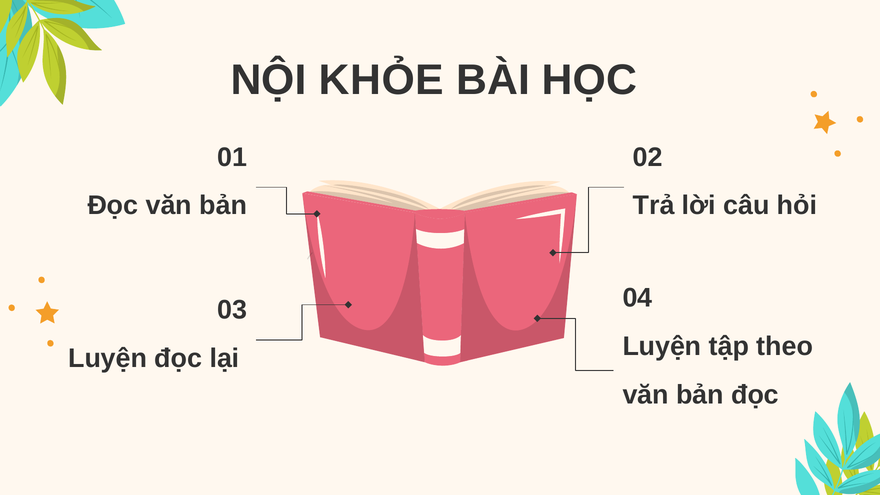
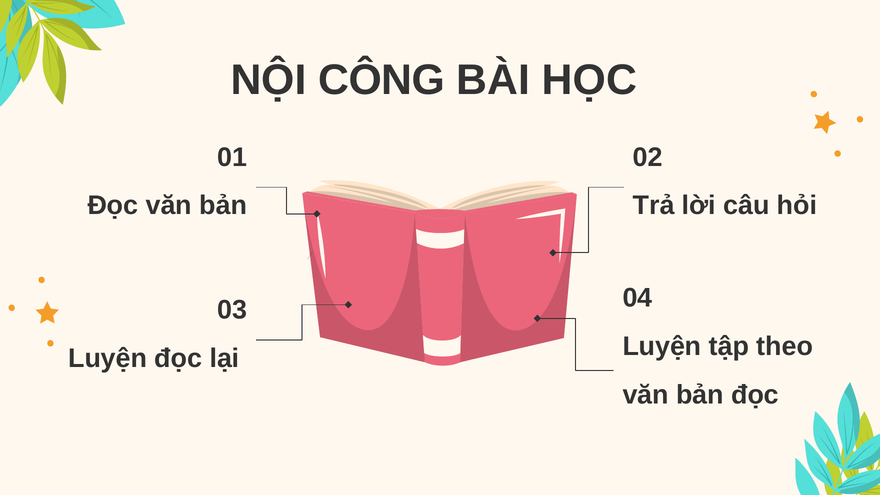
KHỎE: KHỎE -> CÔNG (382, 80)
